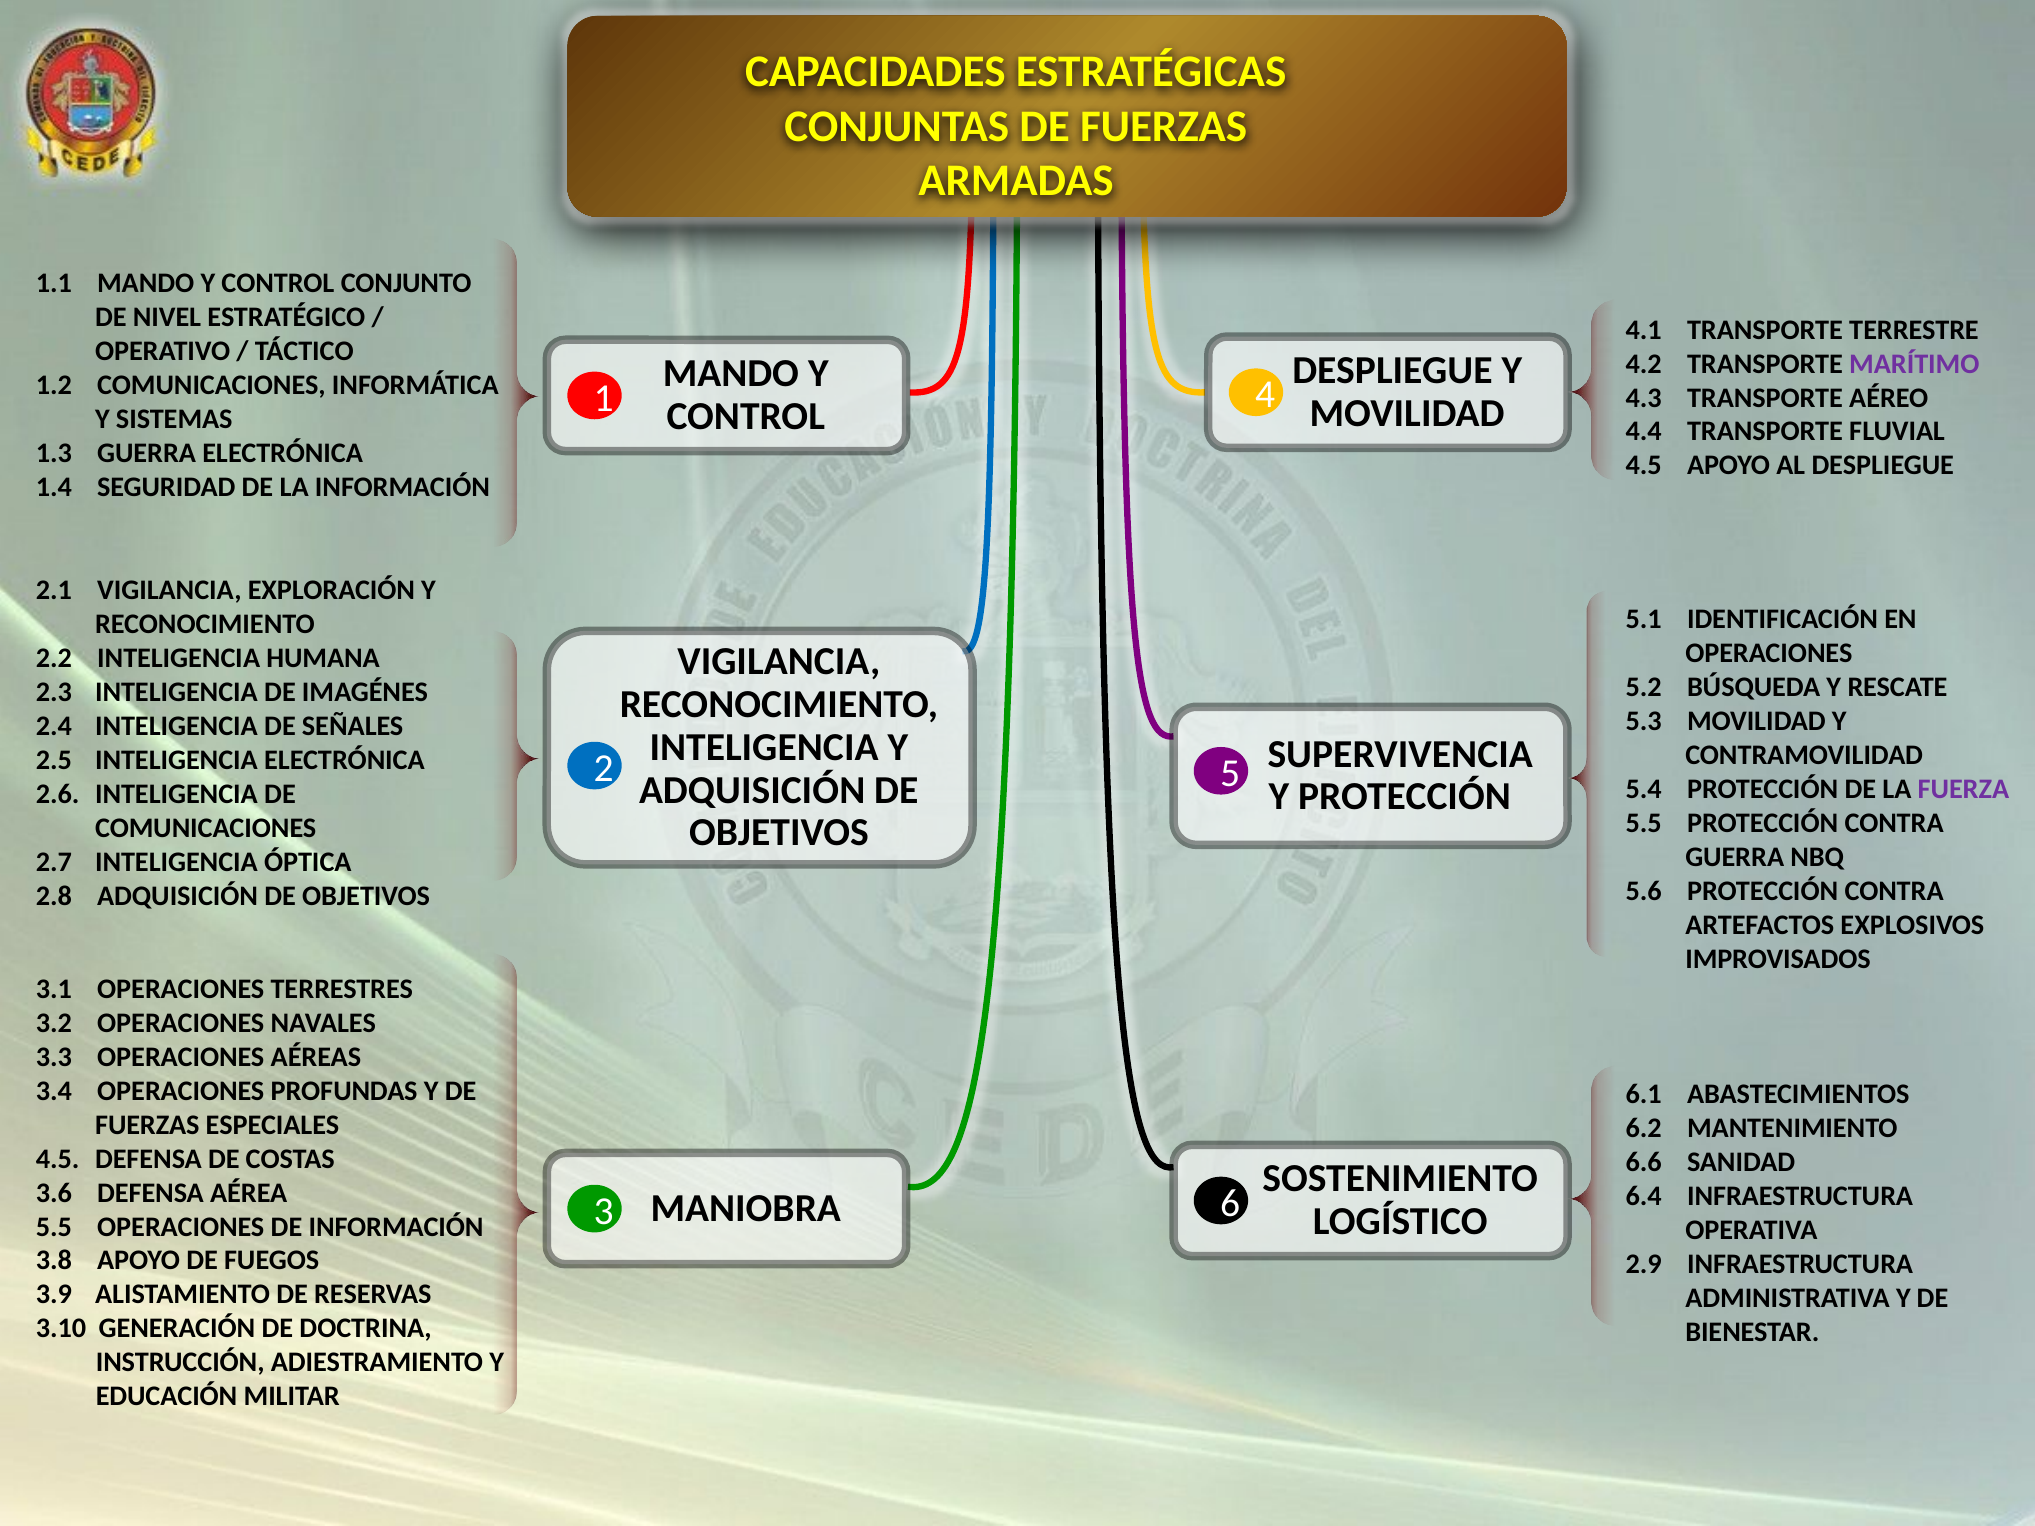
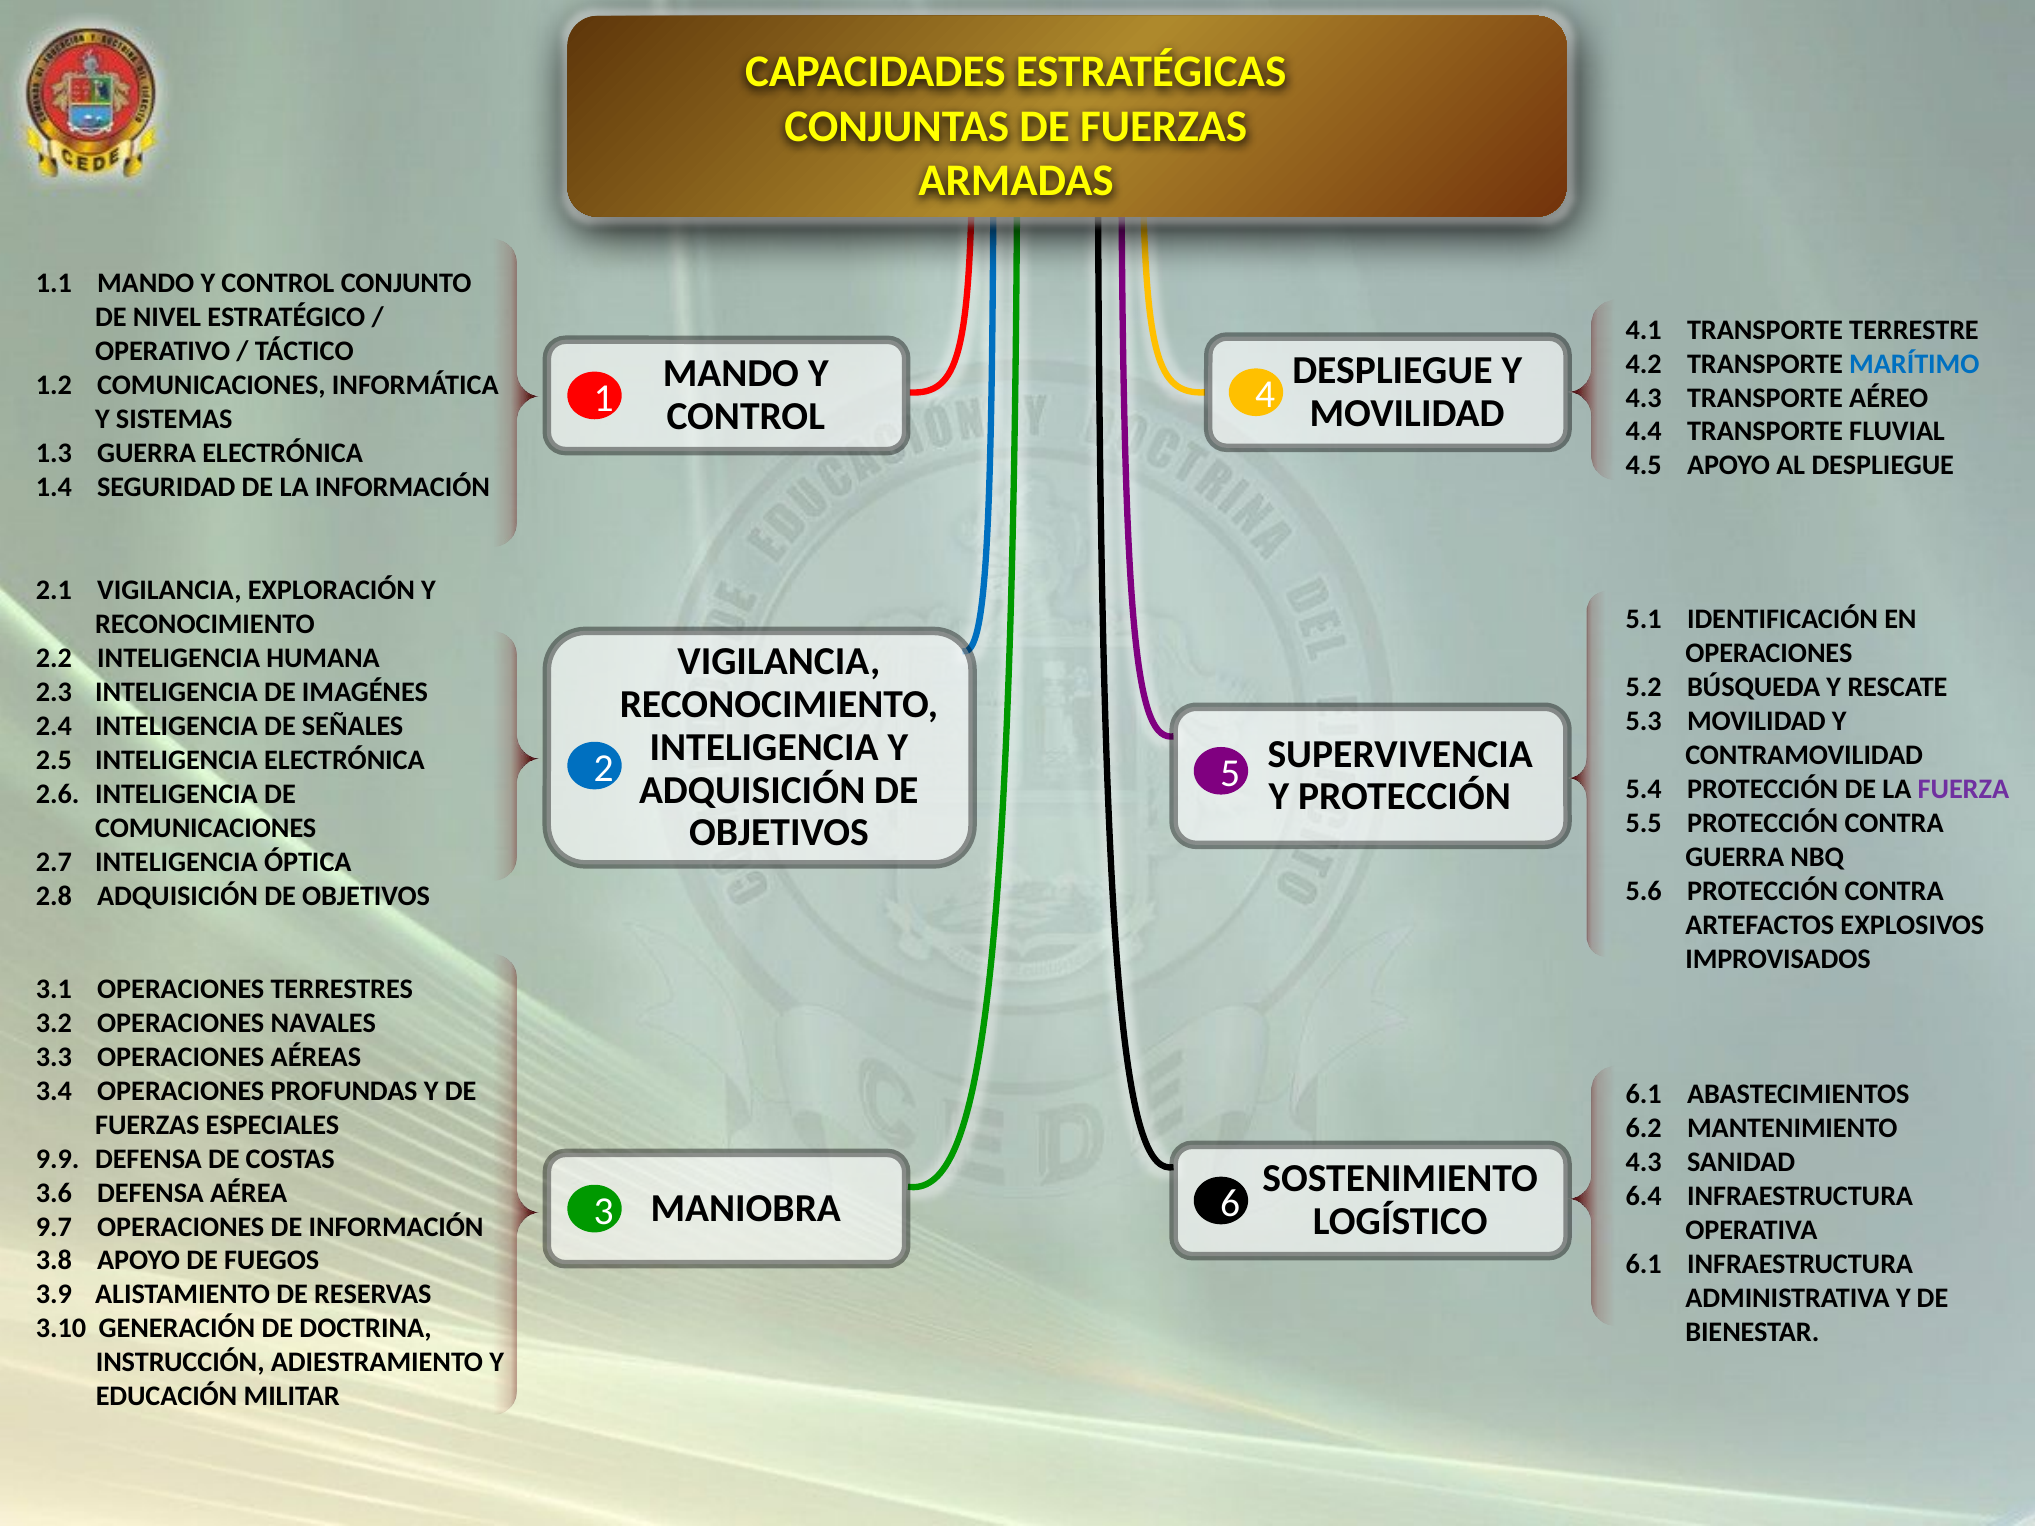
MARÍTIMO colour: purple -> blue (1914, 364)
4.5: 4.5 -> 9.9 (58, 1159)
6.6: 6.6 -> 4.3 (1644, 1162)
5.5: 5.5 -> 9.7 (54, 1227)
2.9: 2.9 -> 6.1 (1644, 1264)
